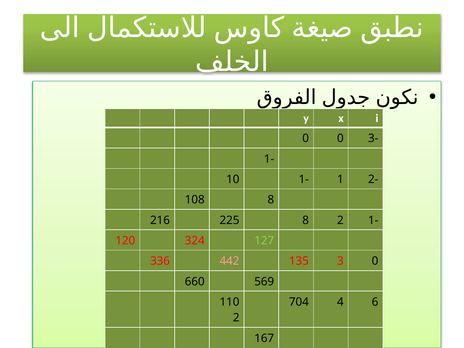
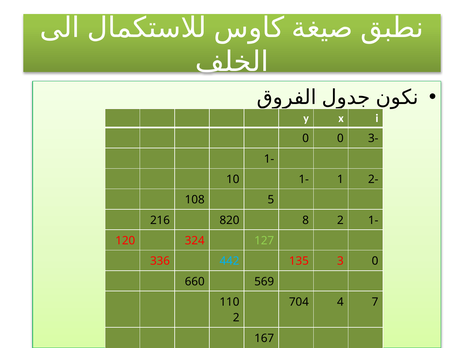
108 8: 8 -> 5 (271, 200)
225: 225 -> 820 (229, 220)
442 colour: pink -> light blue (229, 261)
6: 6 -> 7 (375, 302)
